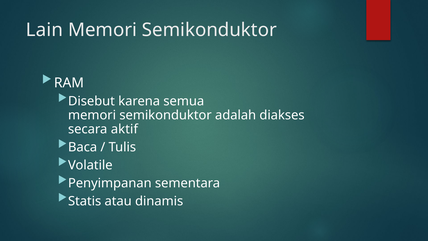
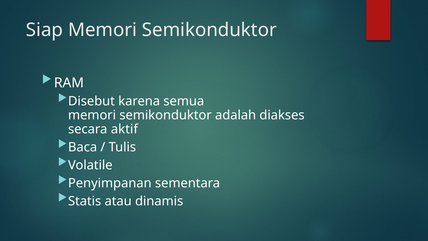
Lain: Lain -> Siap (45, 30)
